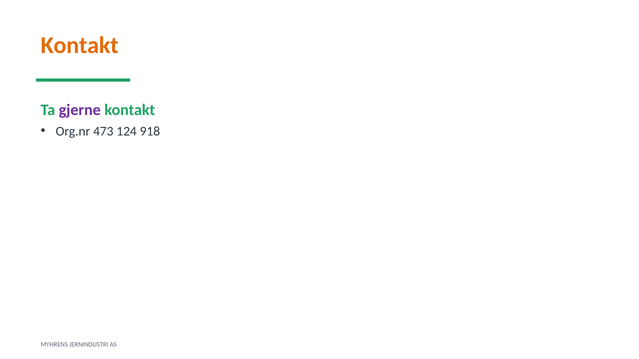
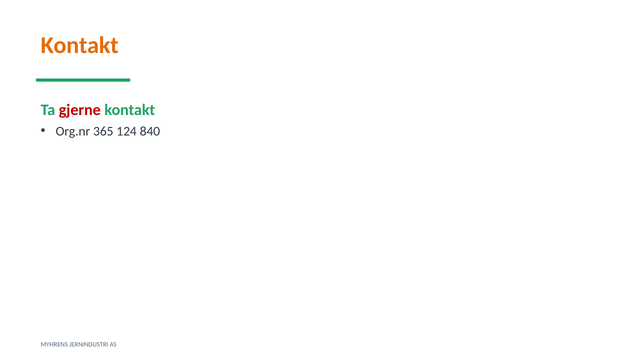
gjerne colour: purple -> red (80, 110)
473: 473 -> 365 (103, 131)
918: 918 -> 840 (150, 131)
